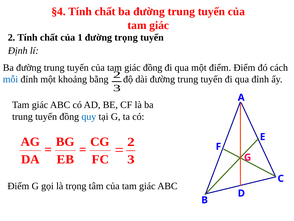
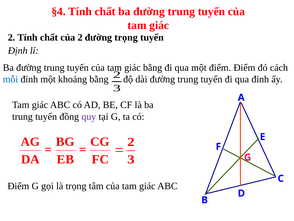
của 1: 1 -> 2 (80, 37)
giác đồng: đồng -> bằng (153, 67)
quy colour: blue -> purple (89, 116)
